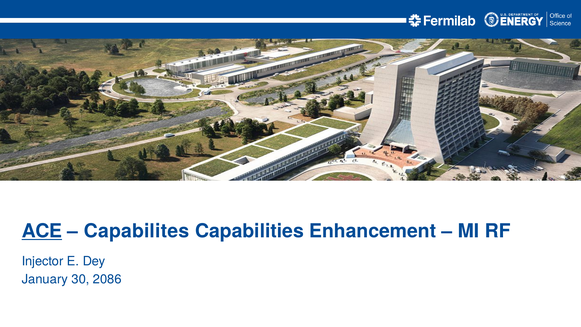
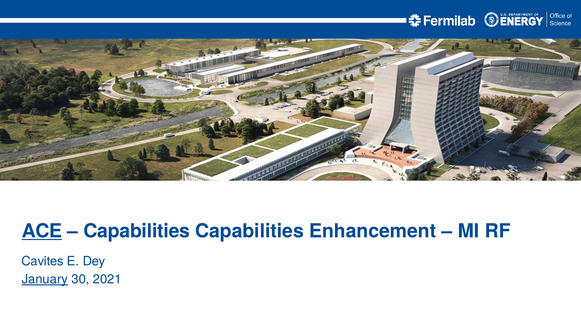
Capabilites: Capabilites -> Capabilities (137, 231)
Injector: Injector -> Cavites (43, 261)
January underline: none -> present (45, 279)
2086: 2086 -> 2021 (107, 279)
